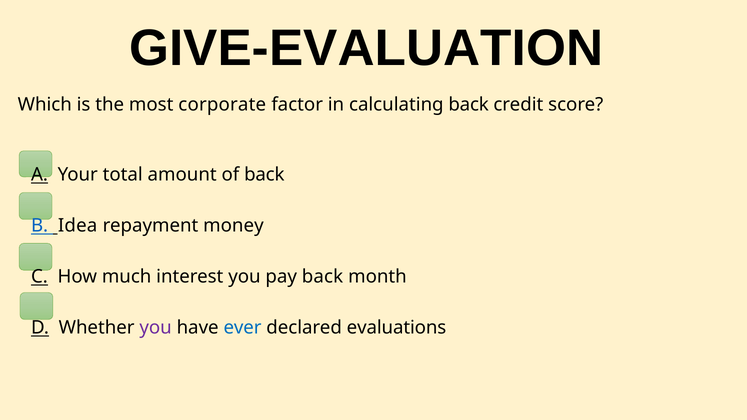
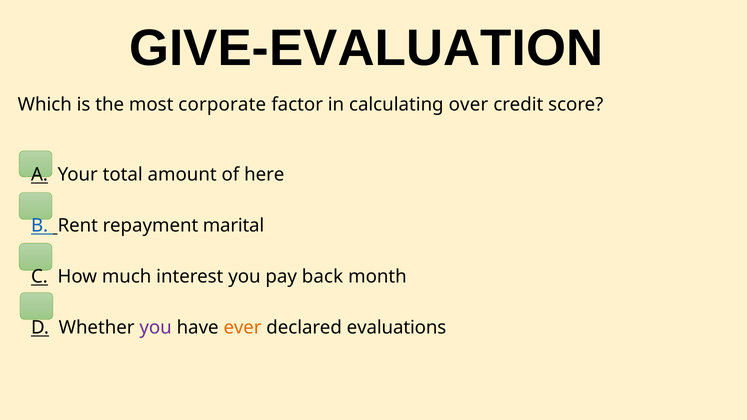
calculating back: back -> over (468, 105)
of back: back -> here (264, 175)
Idea: Idea -> Rent (78, 226)
money: money -> marital (234, 226)
ever colour: blue -> orange (242, 328)
